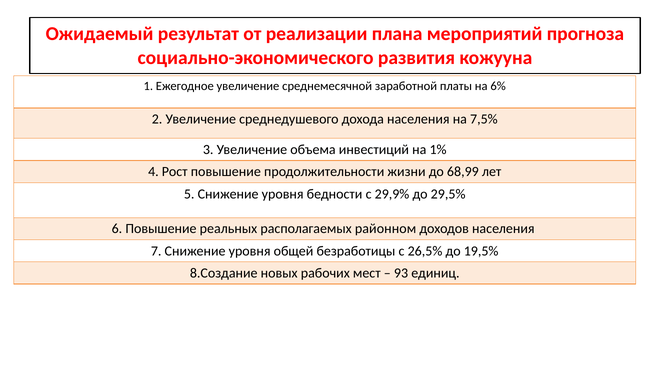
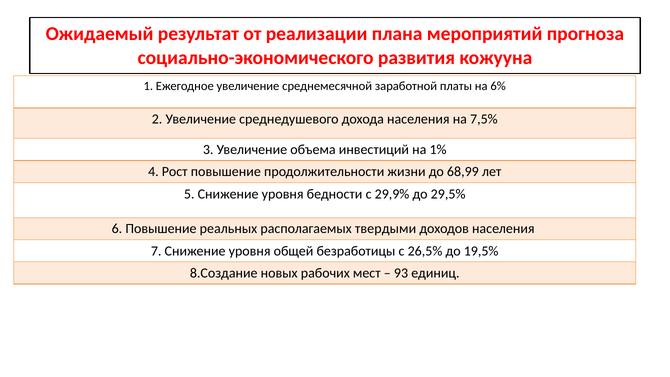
районном: районном -> твердыми (386, 229)
